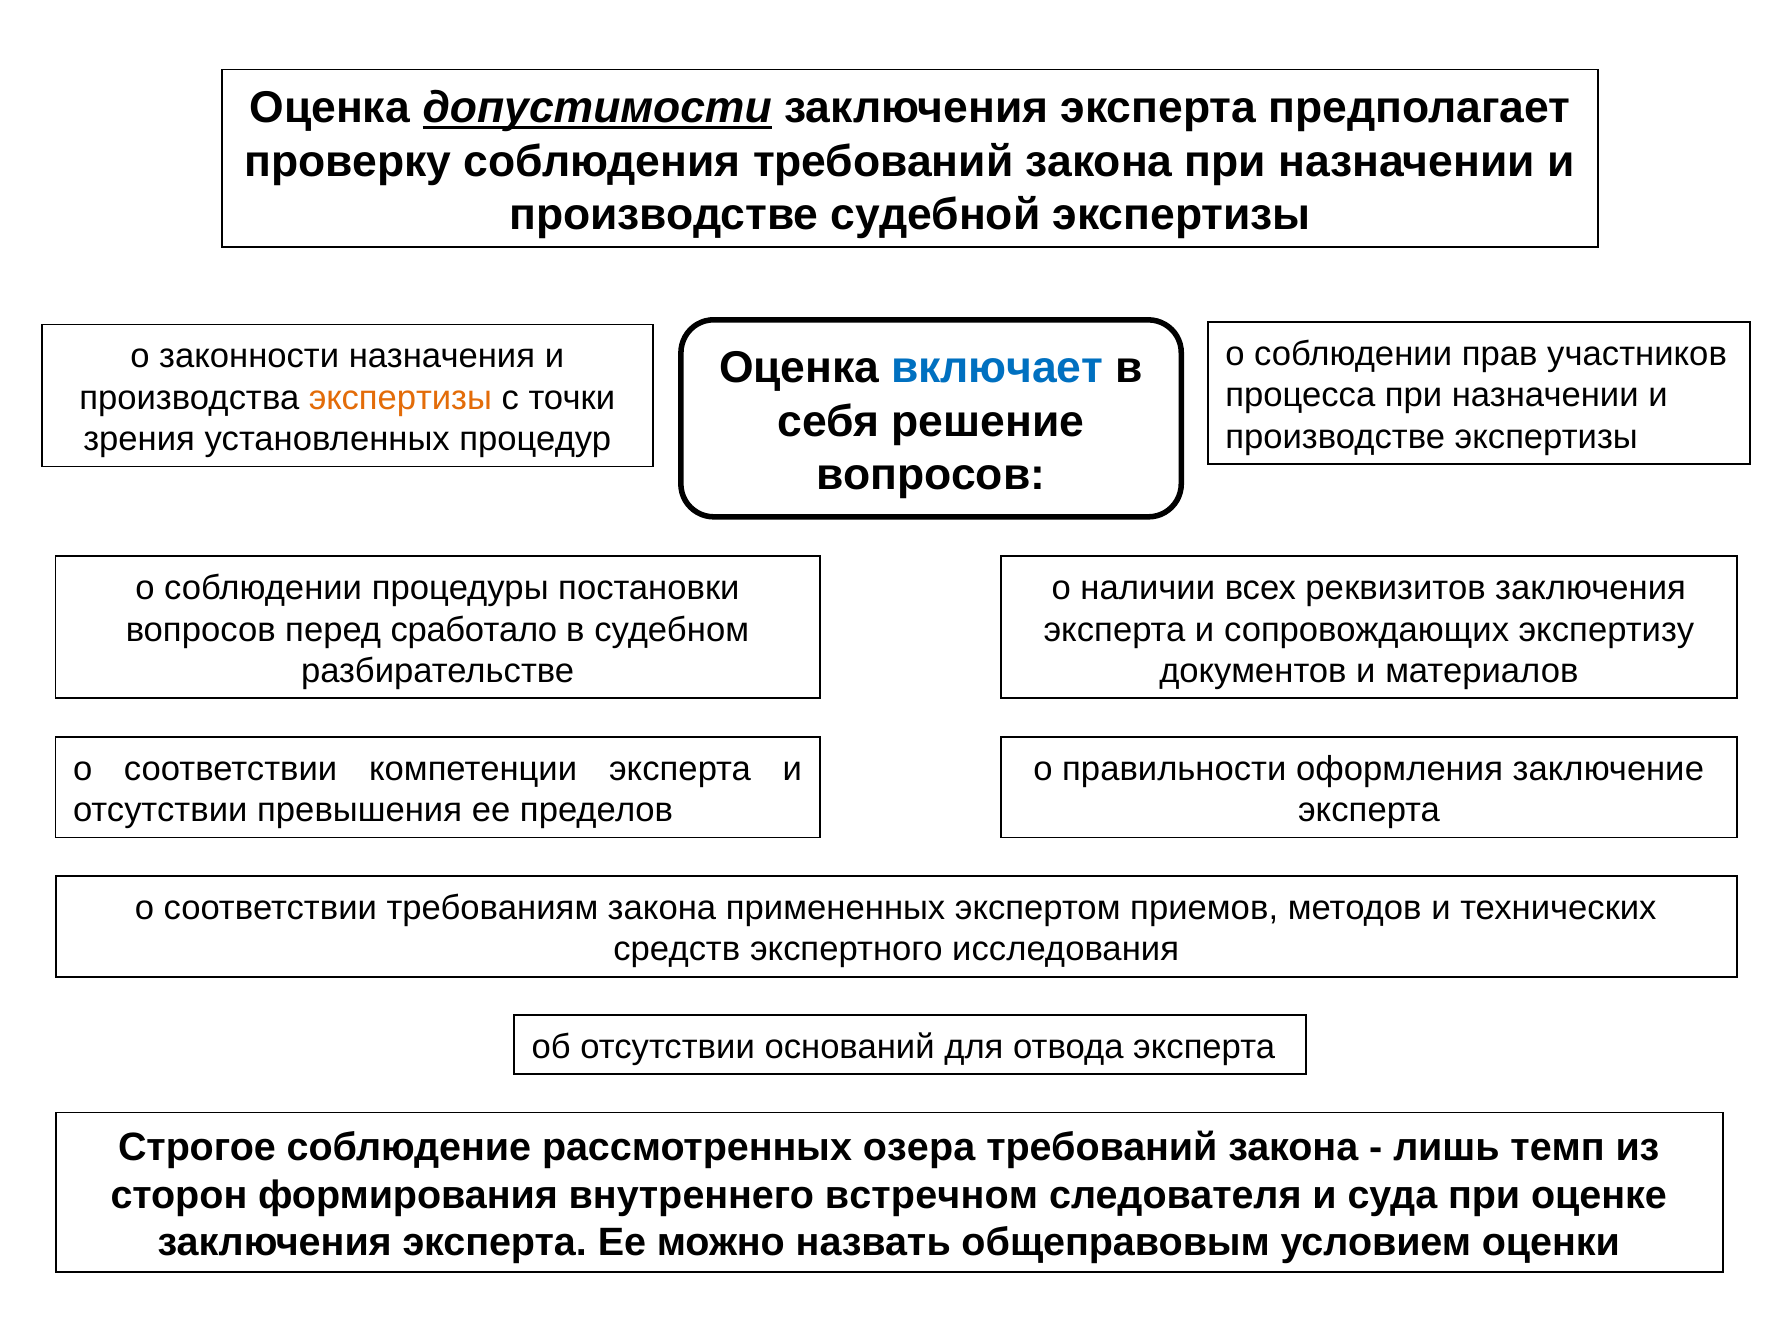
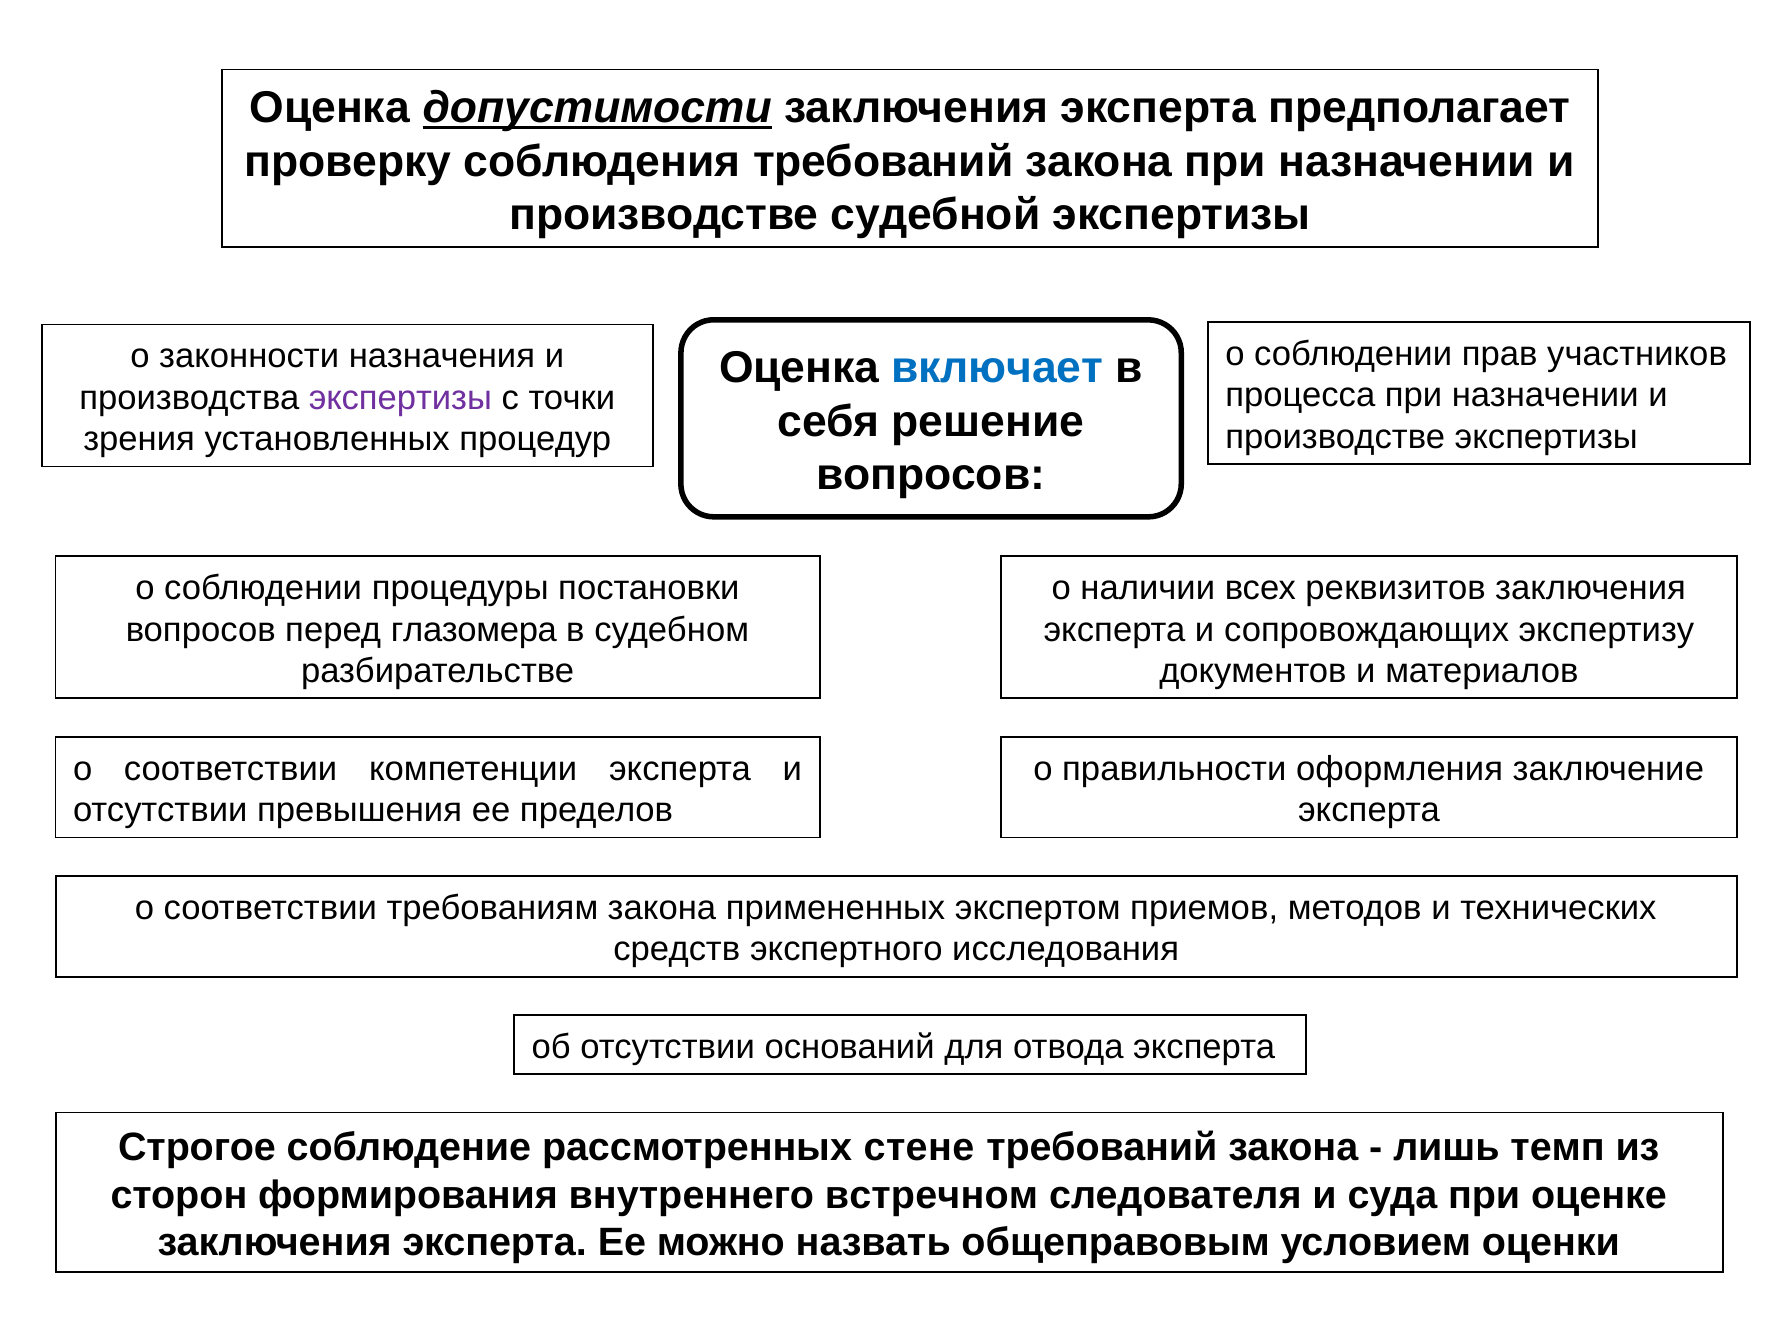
экспертизы colour: orange -> purple (400, 398)
сработало: сработало -> глазомера (474, 629)
озера: озера -> стене (919, 1147)
